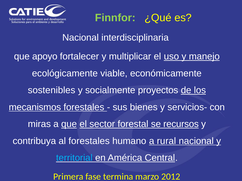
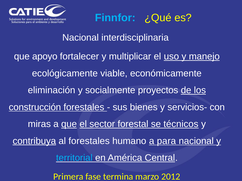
Finnfor colour: light green -> light blue (115, 18)
sostenibles: sostenibles -> eliminación (52, 90)
mecanismos: mecanismos -> construcción (35, 107)
recursos: recursos -> técnicos (181, 124)
contribuya underline: none -> present (34, 141)
rural: rural -> para (166, 141)
